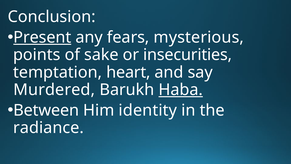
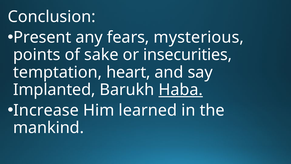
Present underline: present -> none (42, 37)
Murdered: Murdered -> Implanted (54, 90)
Between: Between -> Increase (46, 110)
identity: identity -> learned (148, 110)
radiance: radiance -> mankind (49, 128)
